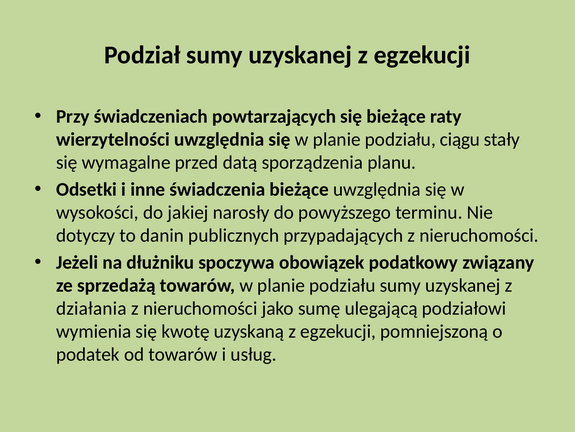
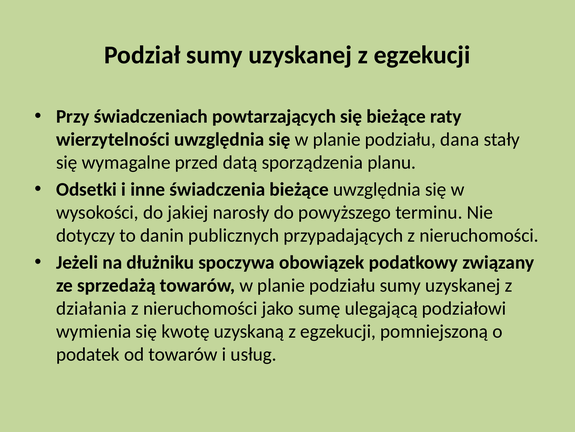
ciągu: ciągu -> dana (460, 139)
